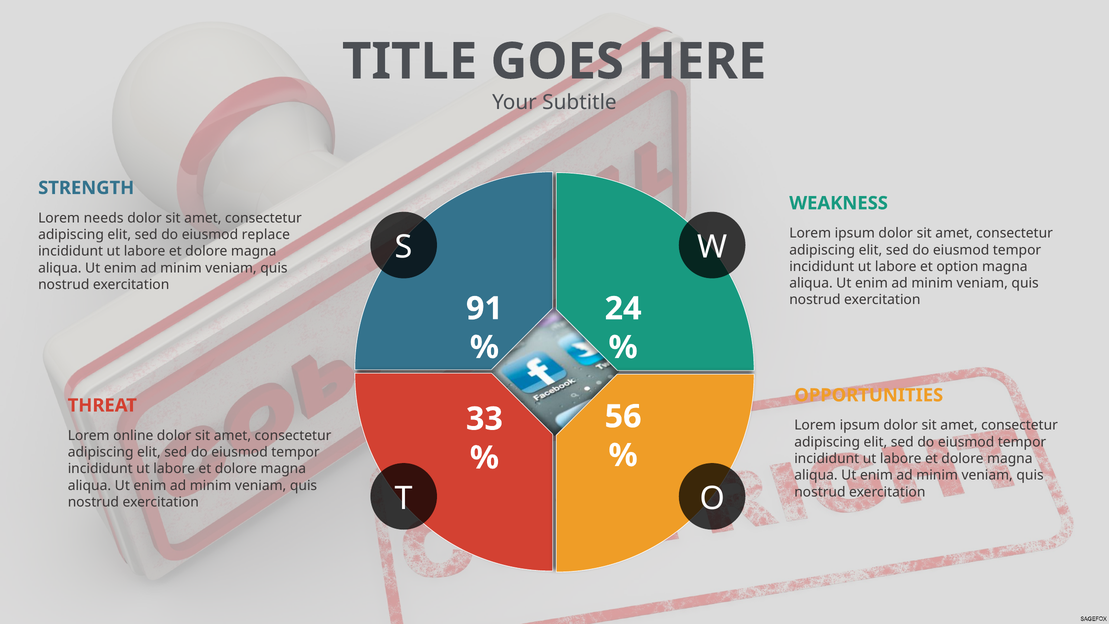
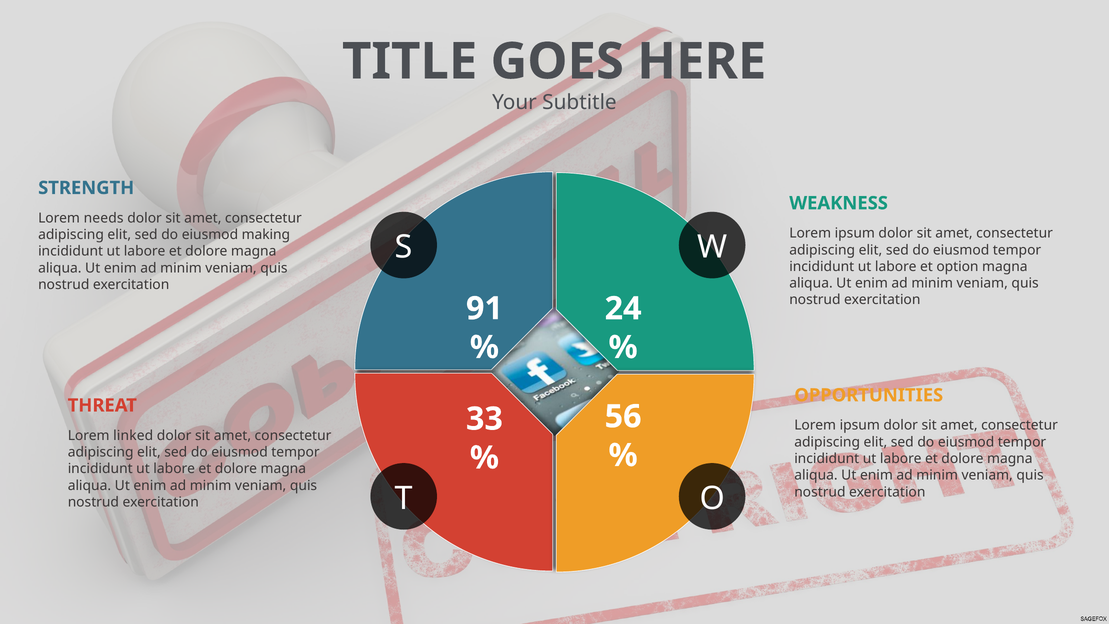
replace: replace -> making (266, 235)
online: online -> linked (133, 435)
